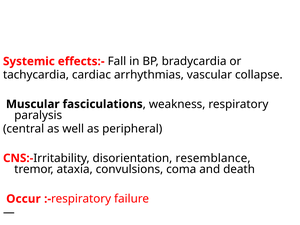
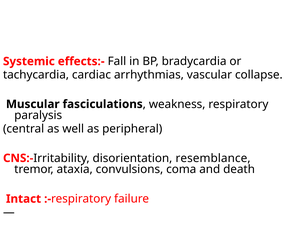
Occur: Occur -> Intact (24, 199)
